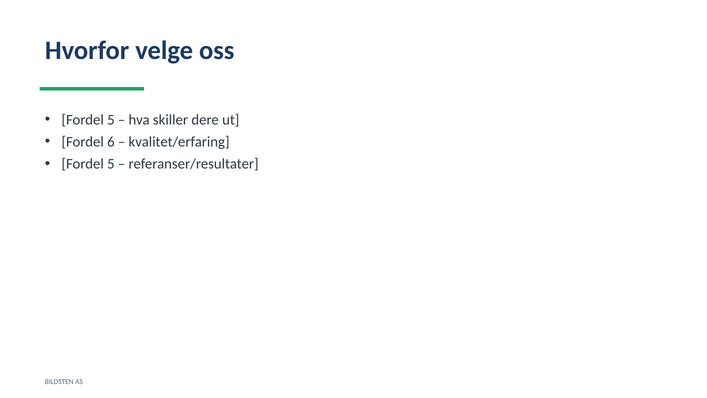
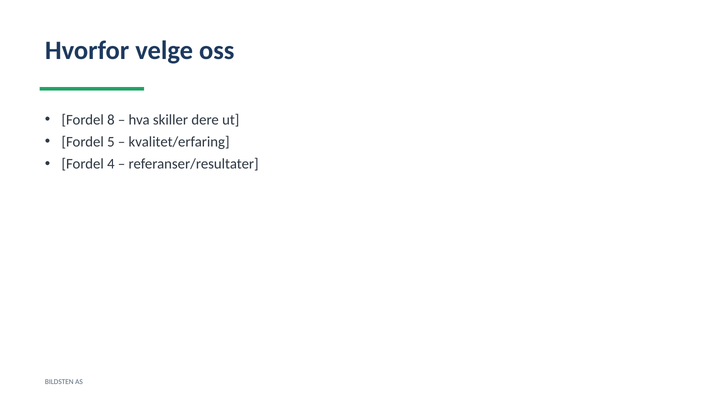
5: 5 -> 8 (111, 120)
6: 6 -> 5 (111, 142)
5: 5 -> 4 (111, 164)
